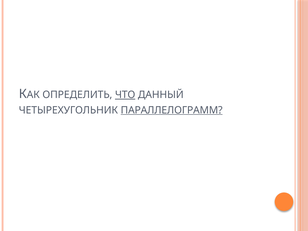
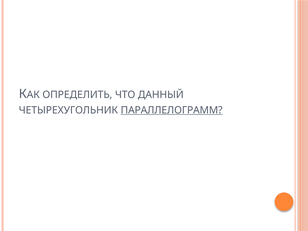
ЧТО underline: present -> none (125, 95)
